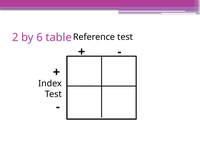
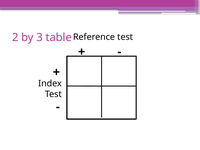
6: 6 -> 3 (40, 37)
